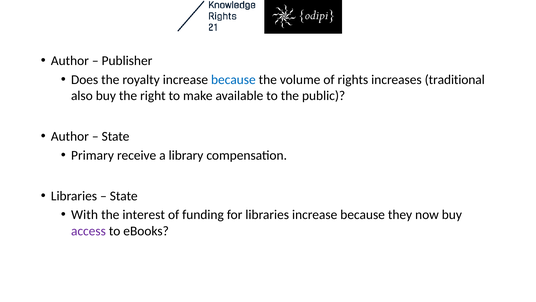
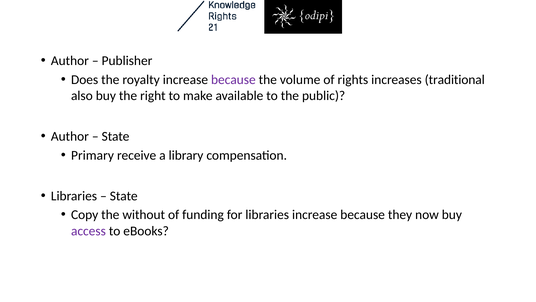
because colour: blue -> purple (233, 80)
With: With -> Copy (85, 215)
interest: interest -> without (144, 215)
